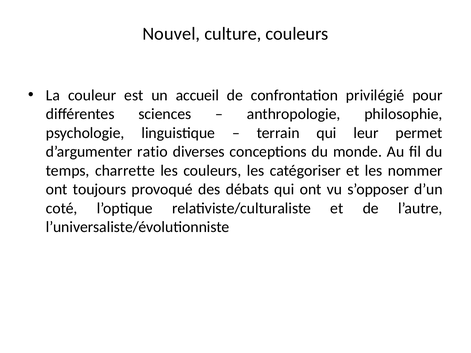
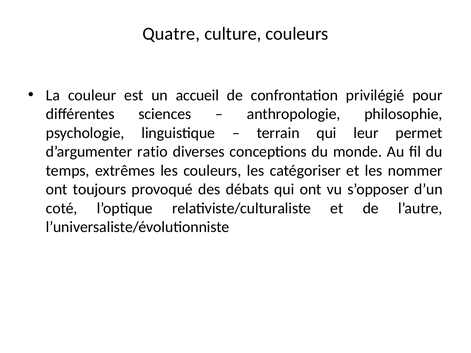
Nouvel: Nouvel -> Quatre (171, 34)
charrette: charrette -> extrêmes (125, 171)
